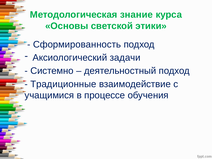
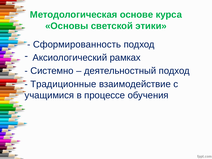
знание: знание -> основе (137, 15)
задачи: задачи -> рамках (125, 58)
